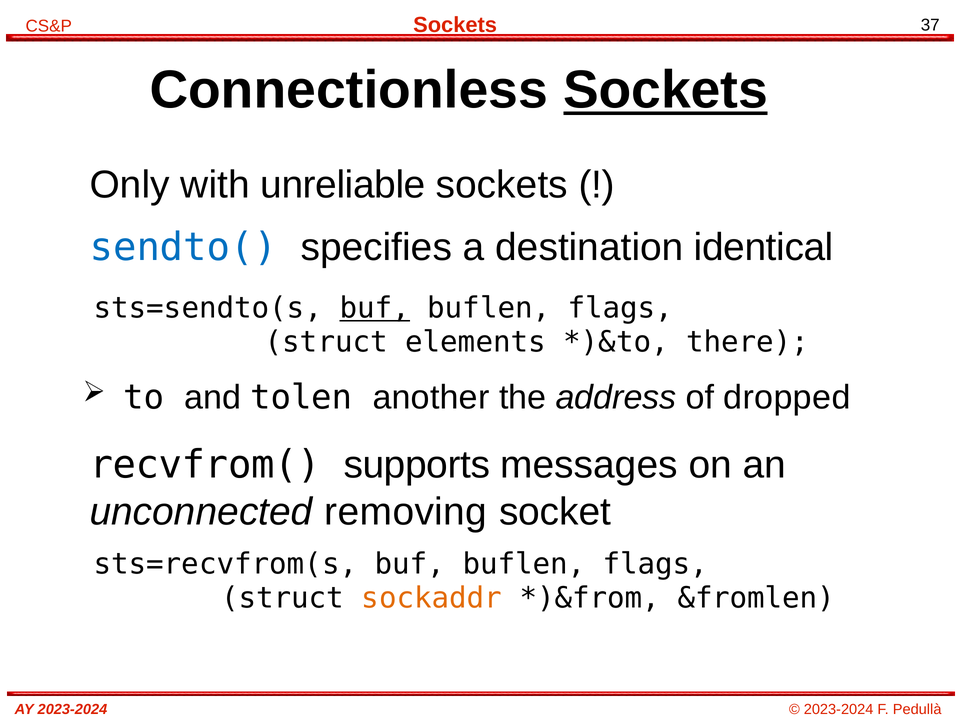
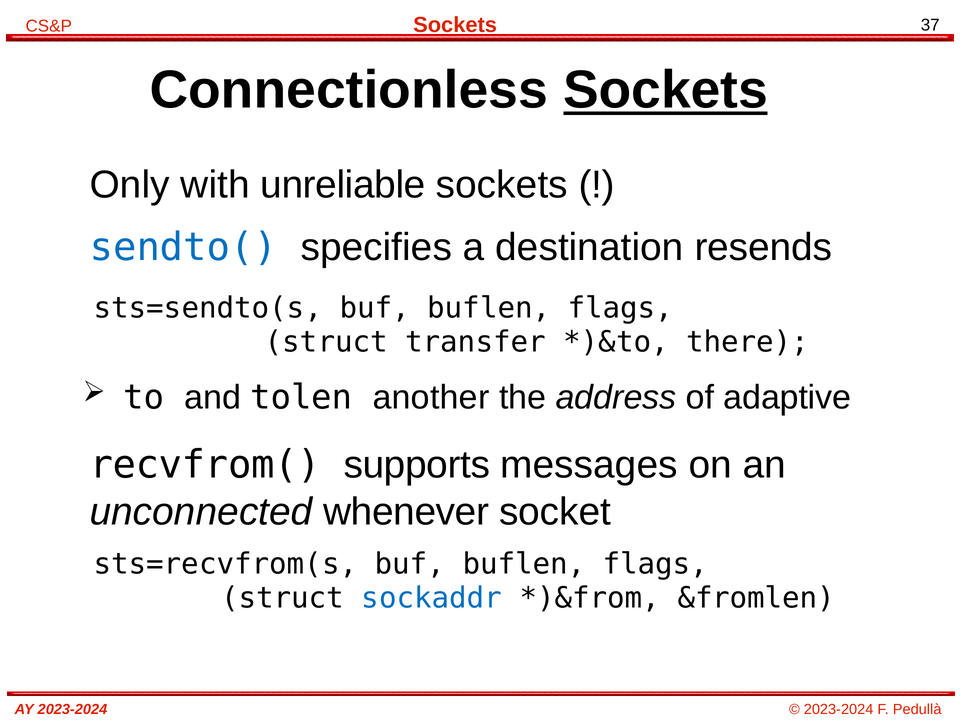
identical: identical -> resends (764, 247)
buf underline: present -> none (375, 308)
elements: elements -> transfer (476, 342)
dropped: dropped -> adaptive (787, 397)
removing: removing -> whenever (406, 512)
sockaddr colour: orange -> blue (432, 598)
